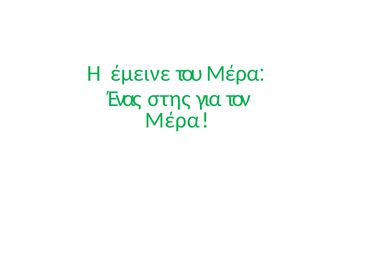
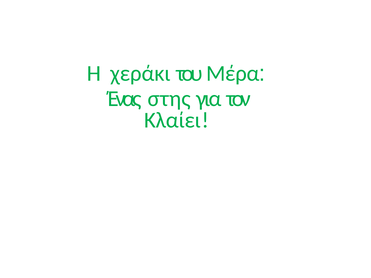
έμεινε: έμεινε -> χεράκι (141, 73)
Μέρα: Μέρα -> Κλαίει (173, 120)
